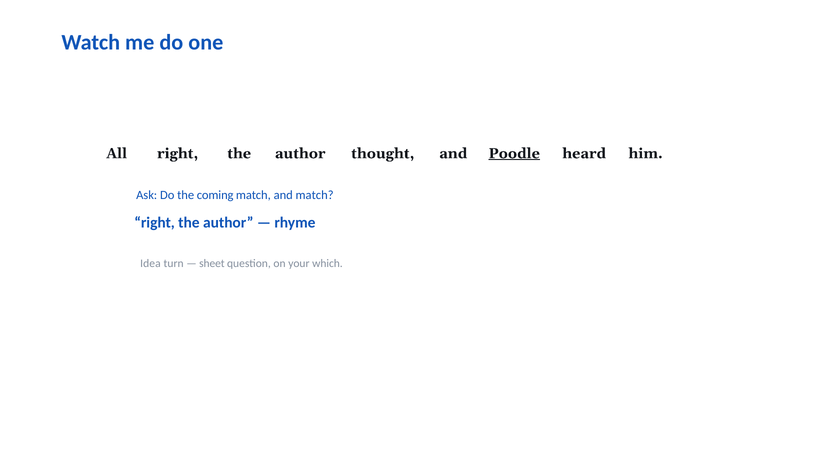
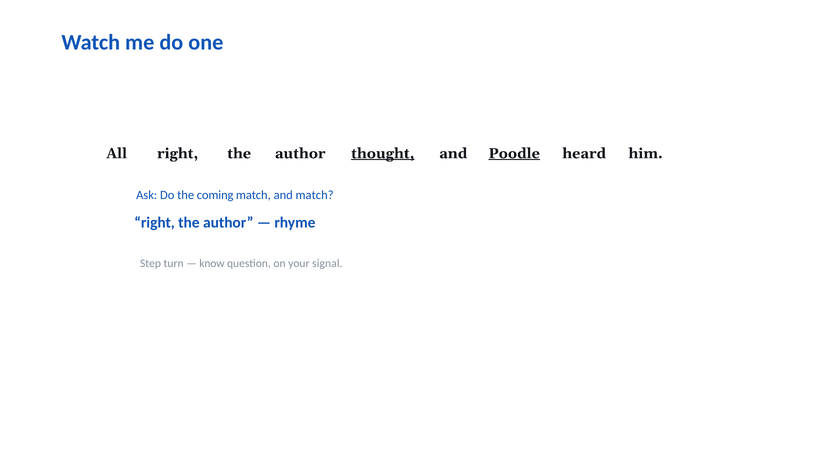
thought underline: none -> present (383, 154)
Idea: Idea -> Step (151, 263)
sheet: sheet -> know (212, 263)
which: which -> signal (327, 263)
